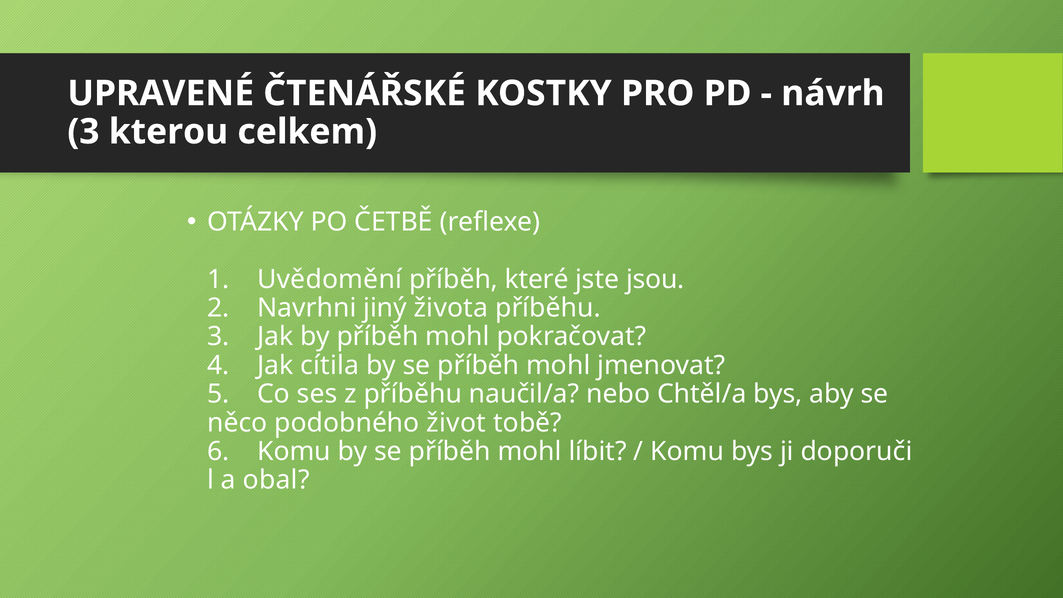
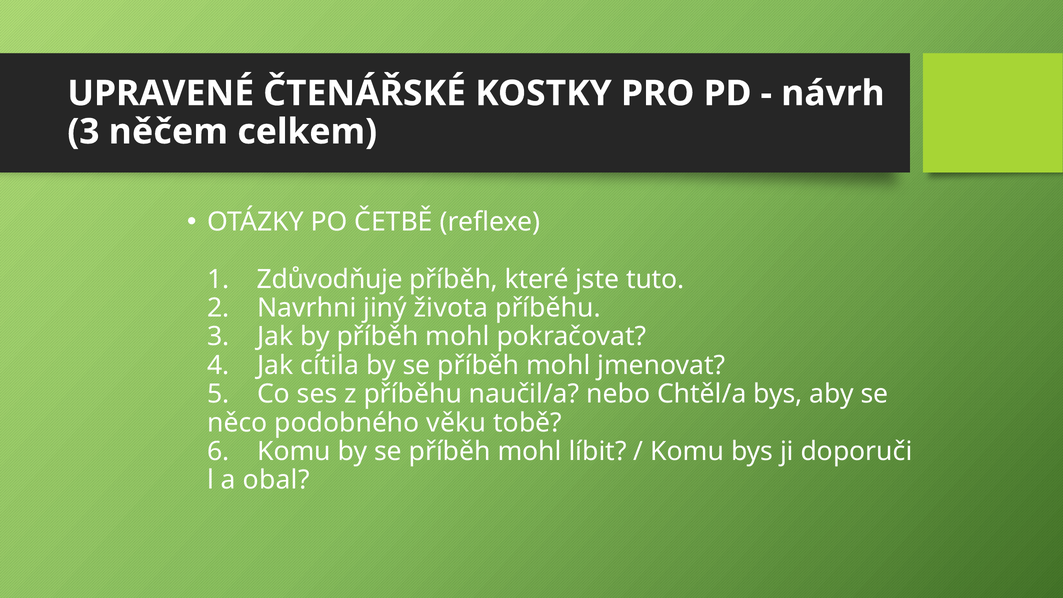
kterou: kterou -> něčem (168, 132)
Uvědomění: Uvědomění -> Zdůvodňuje (330, 279)
jsou: jsou -> tuto (655, 279)
život: život -> věku (456, 423)
